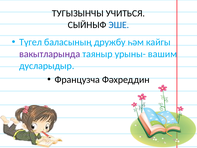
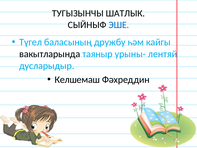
УЧИТЬСЯ: УЧИТЬСЯ -> ШАТЛЫК (125, 13)
вакытларында colour: purple -> black (50, 54)
вашим: вашим -> лентяй (163, 54)
Французча: Французча -> Келшемаш (77, 79)
